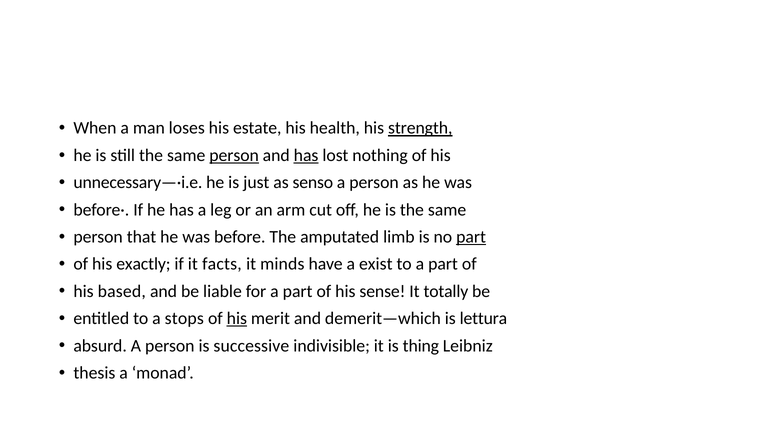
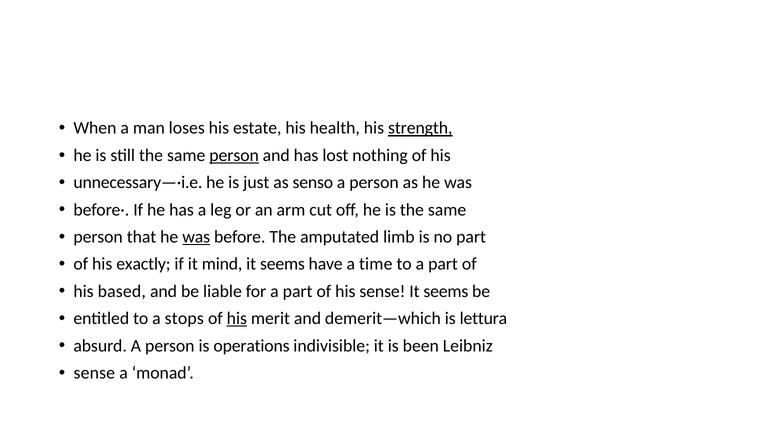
has underline: present -> none (306, 155)
was underline: none -> present (196, 237)
part underline: present -> none (471, 237)
facts: facts -> mind (222, 264)
minds: minds -> seems (282, 264)
exist: exist -> time (376, 264)
totally: totally -> seems (446, 291)
successive: successive -> operations (252, 346)
thing: thing -> been (421, 346)
thesis: thesis -> sense (94, 373)
